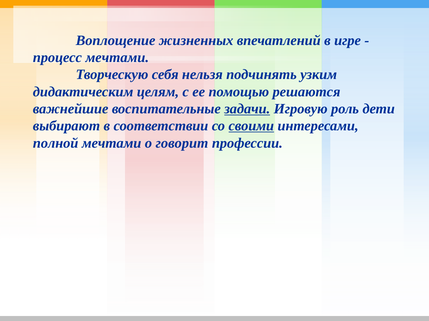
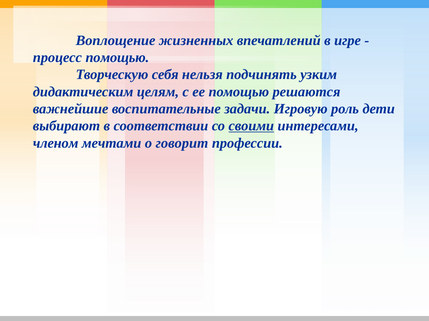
процесс мечтами: мечтами -> помощью (117, 58)
задачи underline: present -> none (247, 109)
полной: полной -> членом (56, 143)
